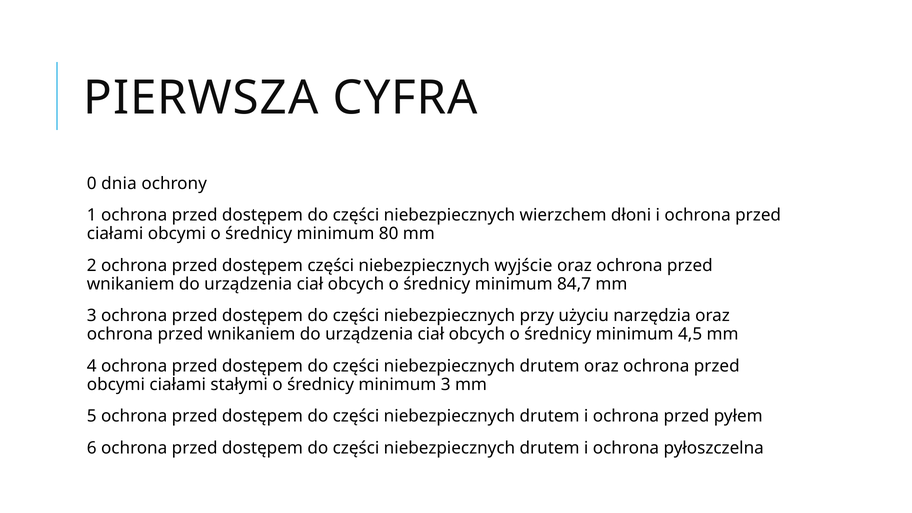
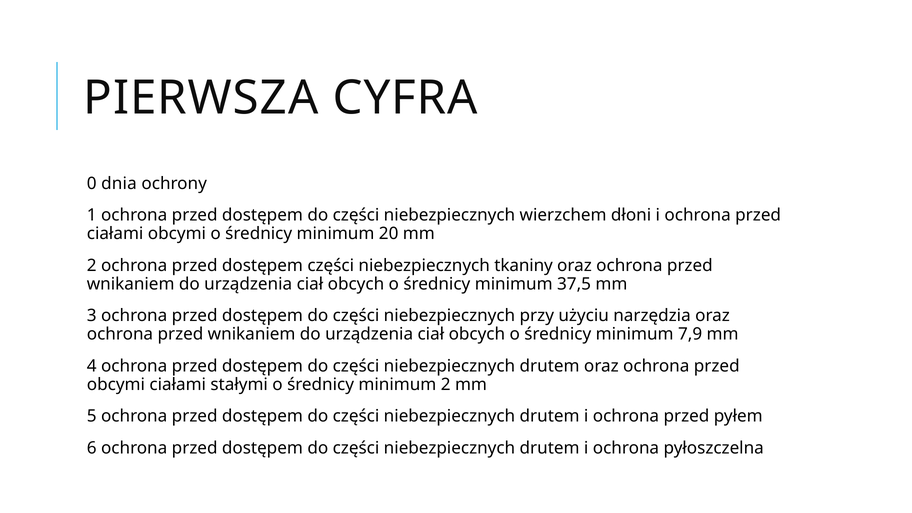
80: 80 -> 20 (389, 234)
wyjście: wyjście -> tkaniny (524, 266)
84,7: 84,7 -> 37,5 (574, 284)
4,5: 4,5 -> 7,9 (690, 334)
minimum 3: 3 -> 2 (446, 385)
